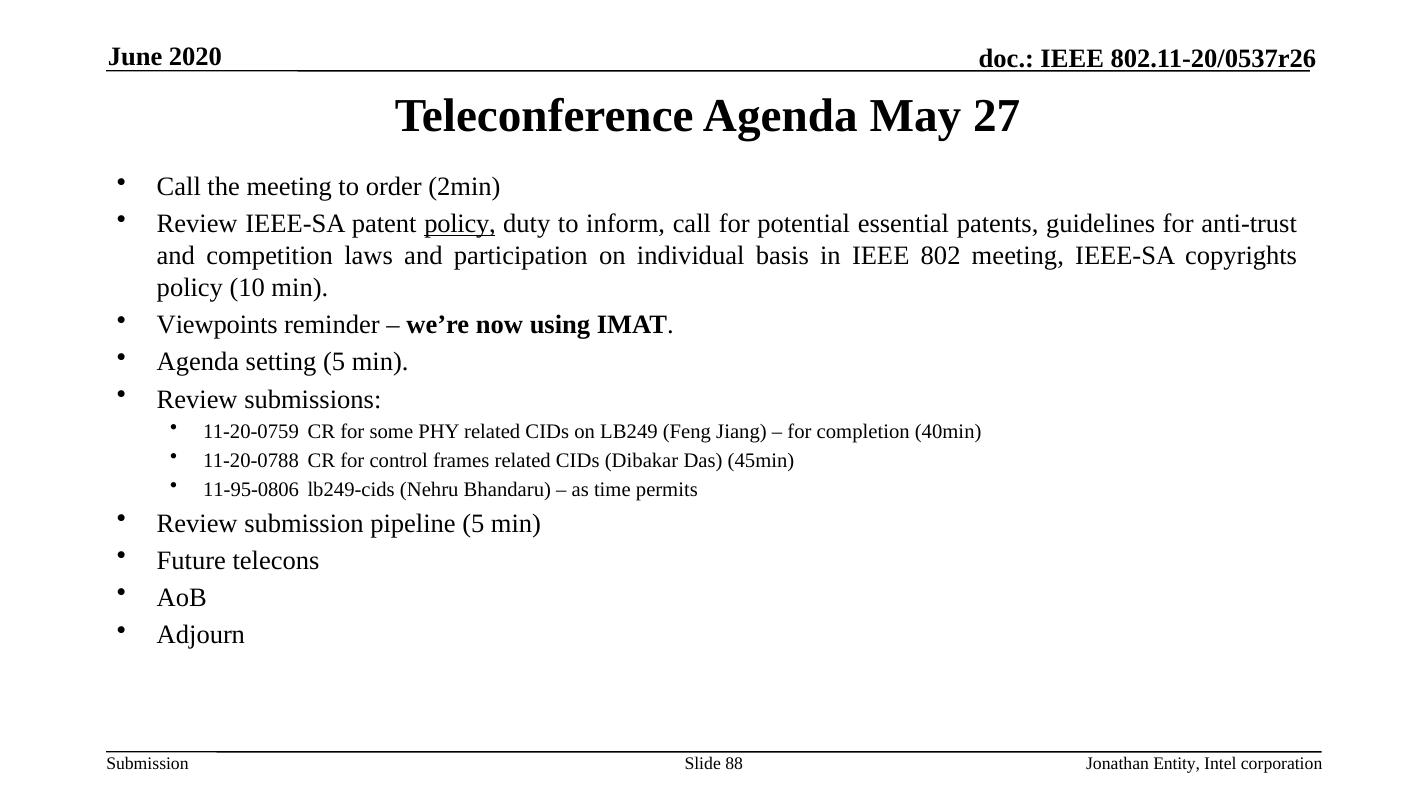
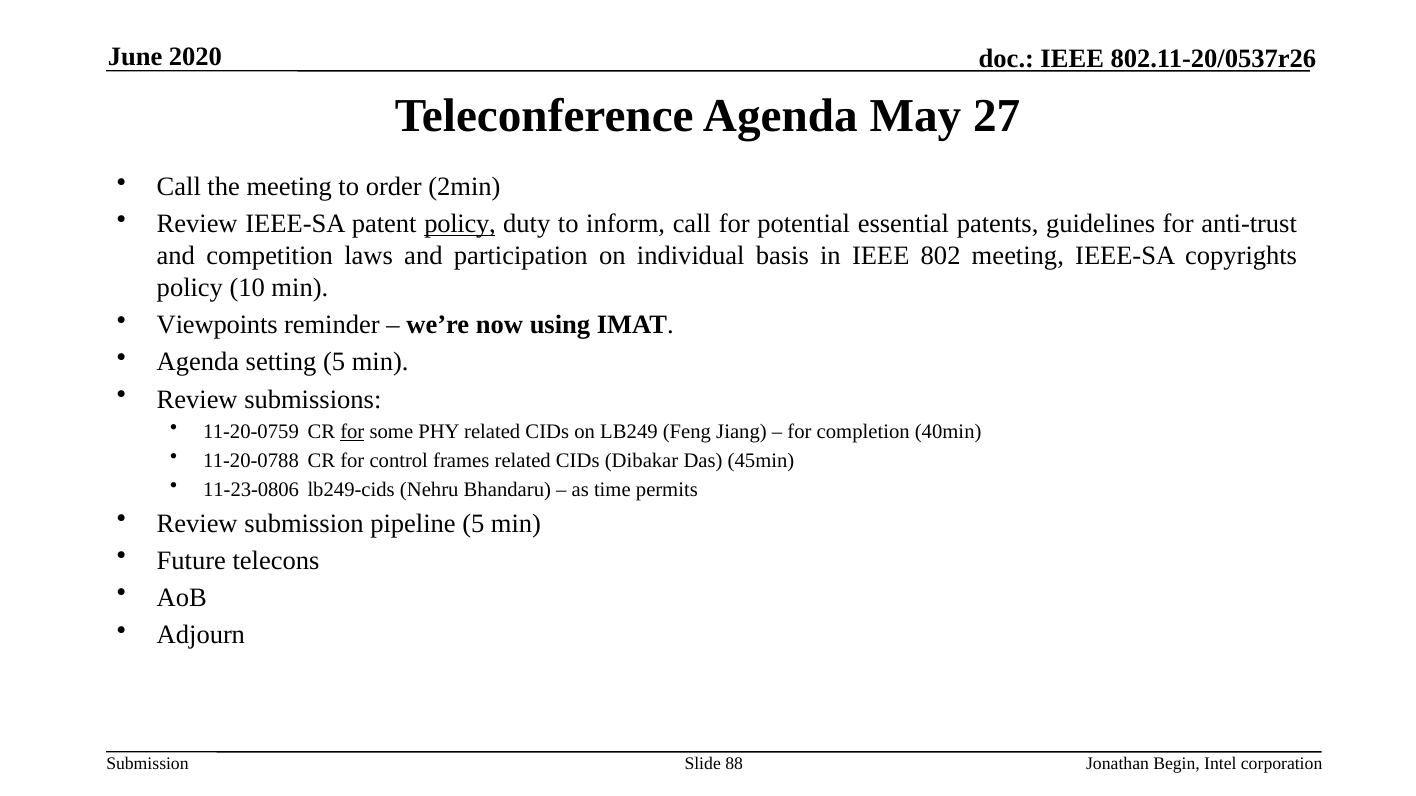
for underline: none -> present (352, 432)
11-95-0806: 11-95-0806 -> 11-23-0806 (251, 490)
Entity: Entity -> Begin (1177, 764)
